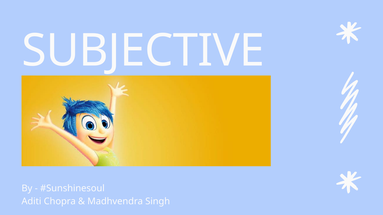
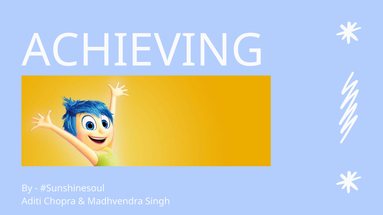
SUBJECTIVE: SUBJECTIVE -> ACHIEVING (143, 51)
